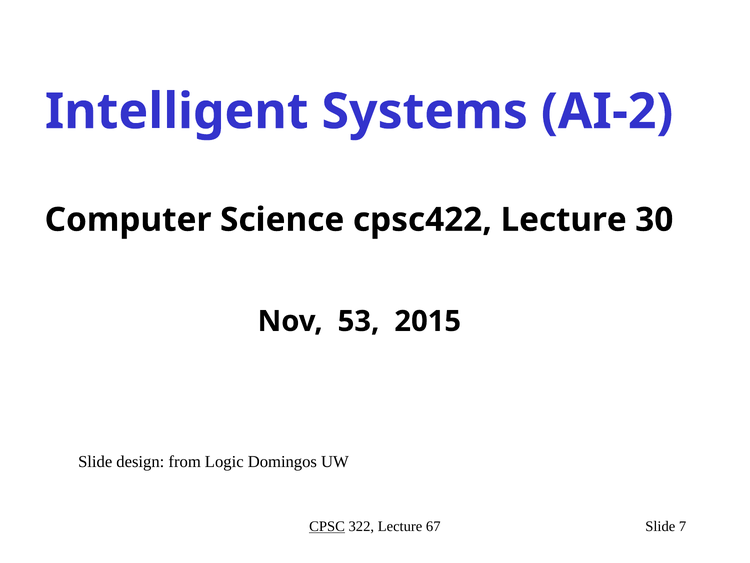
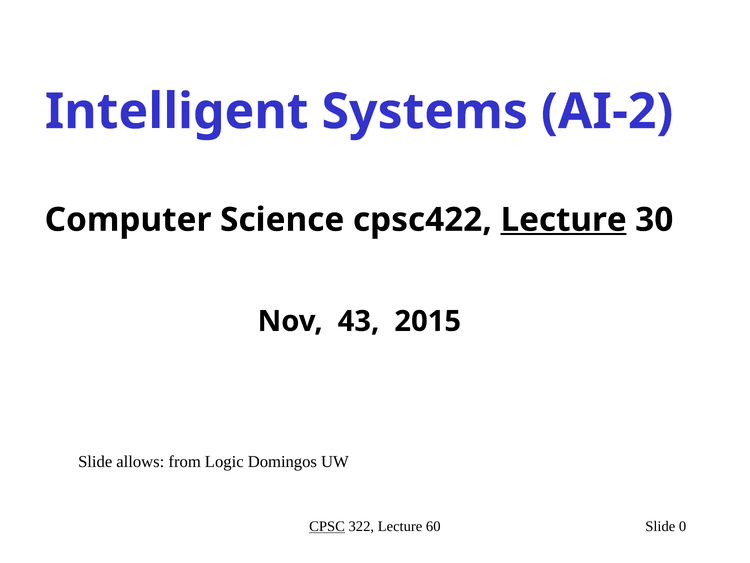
Lecture underline: none -> present (564, 220)
53: 53 -> 43 (359, 321)
design: design -> allows (140, 461)
67: 67 -> 60 (433, 526)
7: 7 -> 0 (683, 526)
